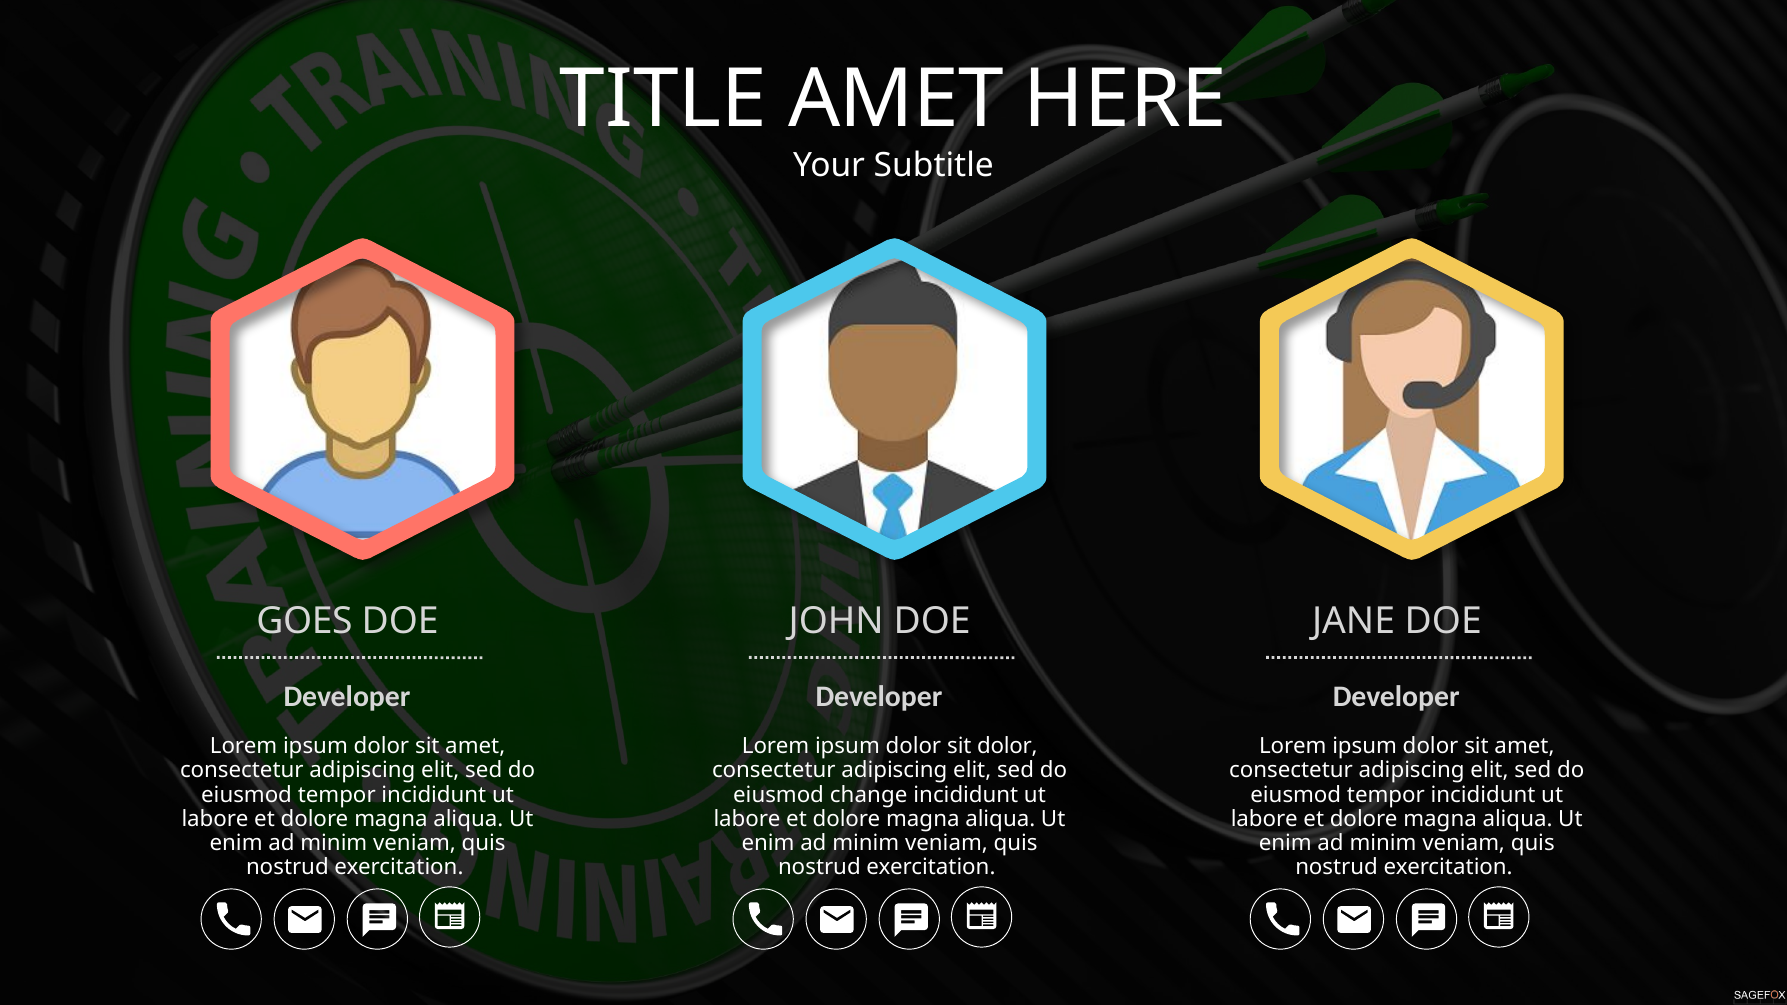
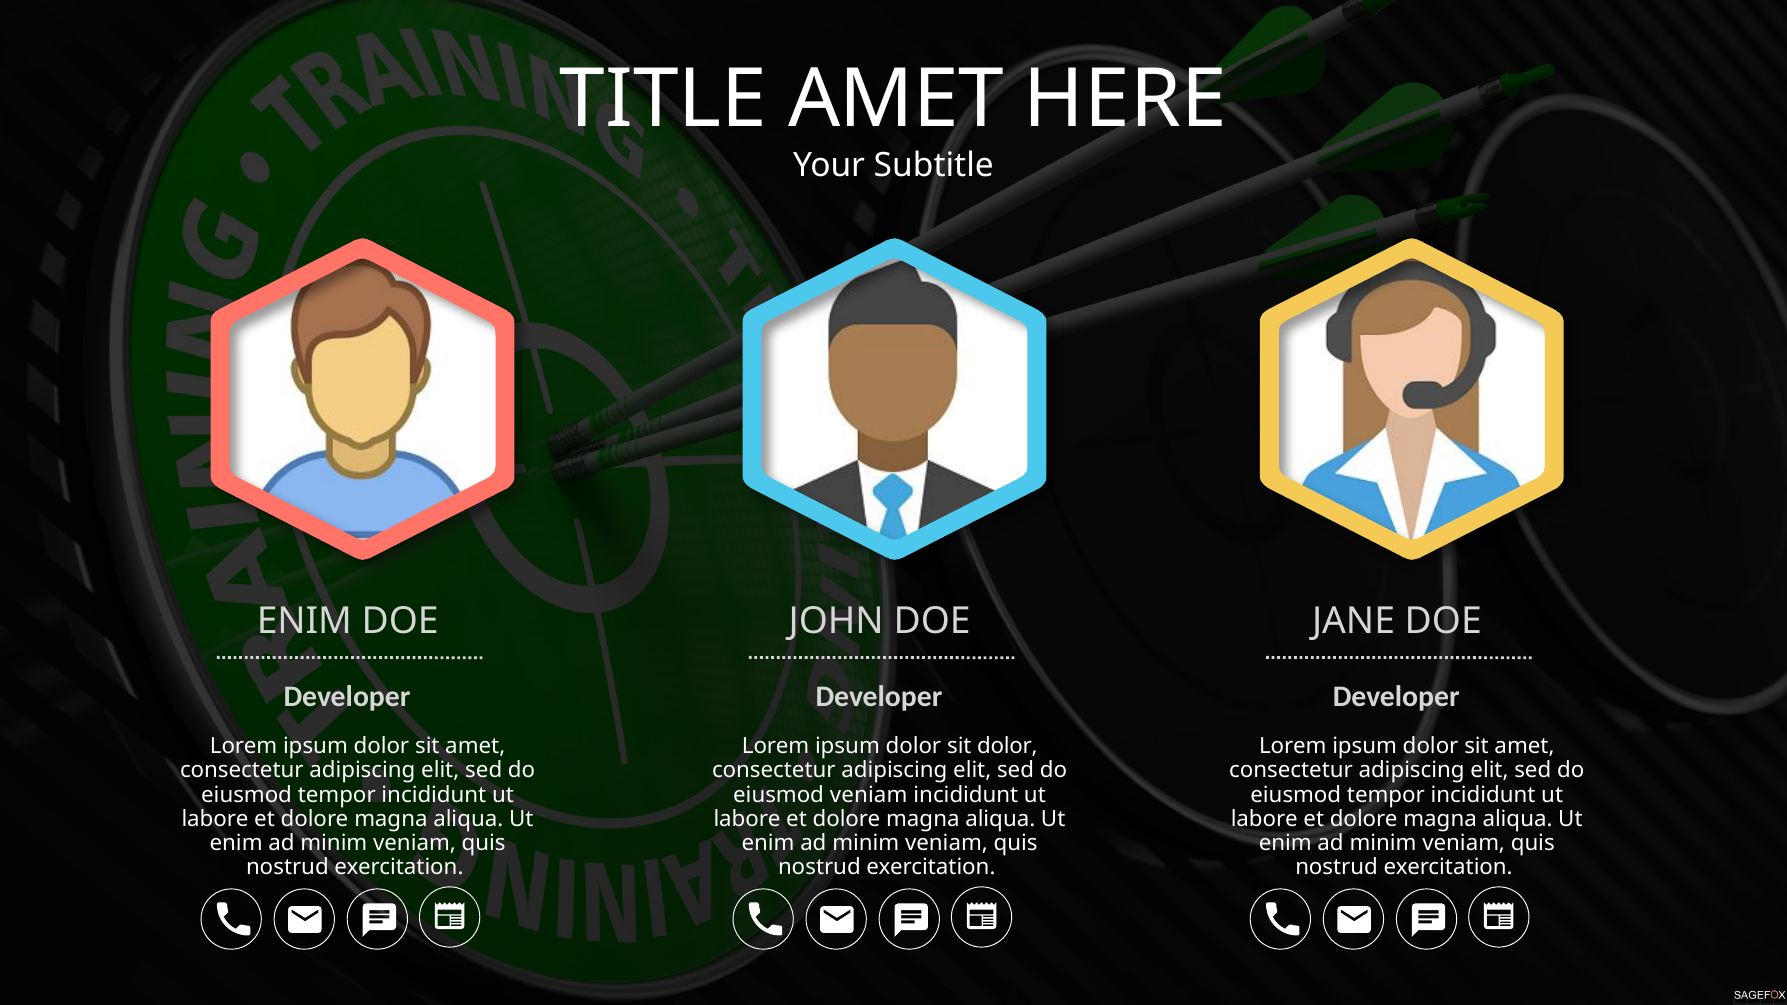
GOES: GOES -> ENIM (304, 622)
eiusmod change: change -> veniam (869, 795)
